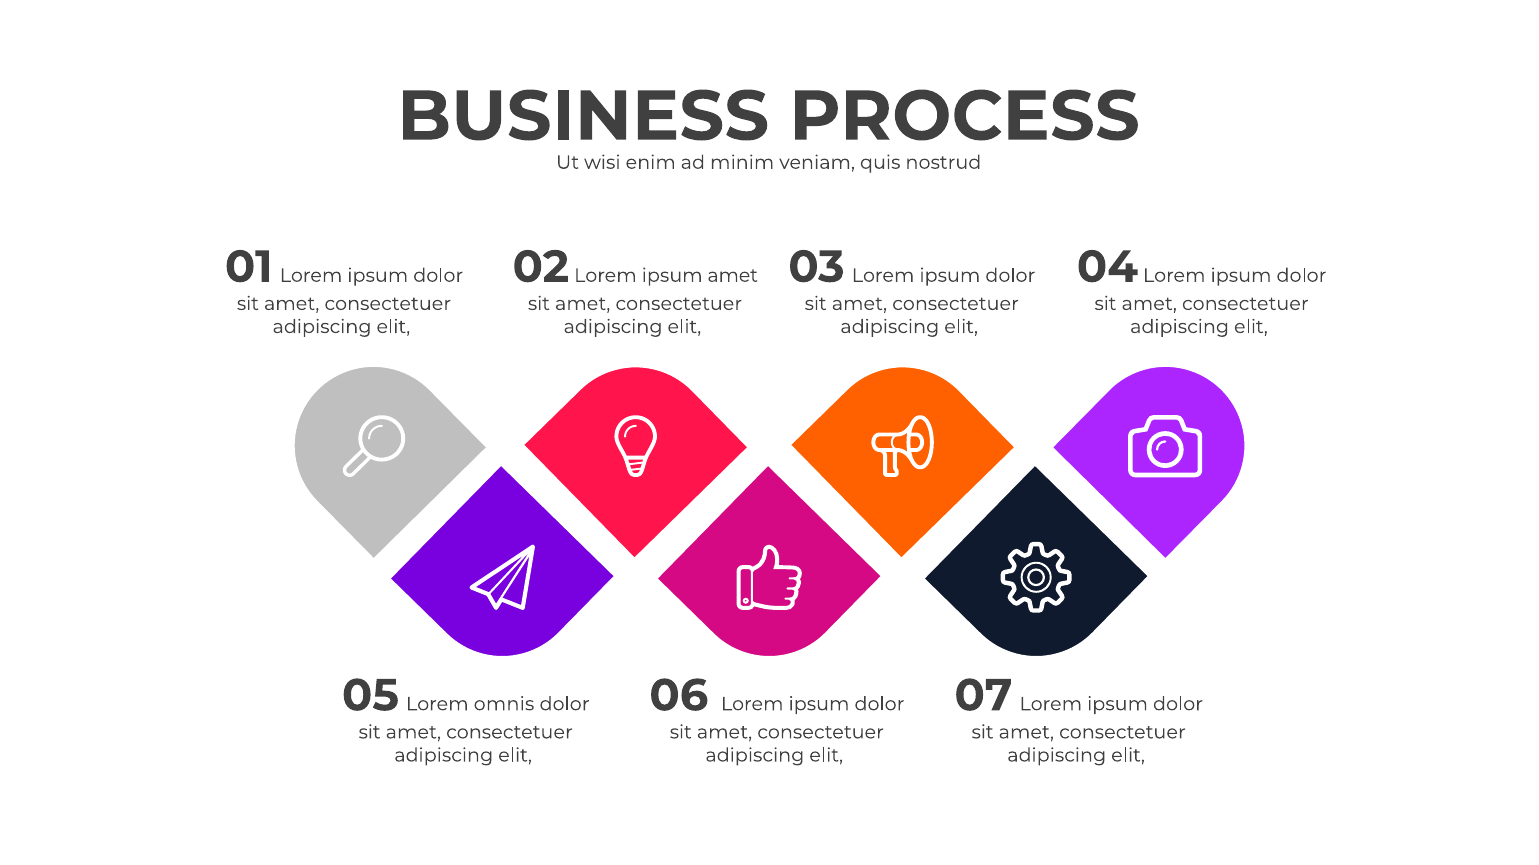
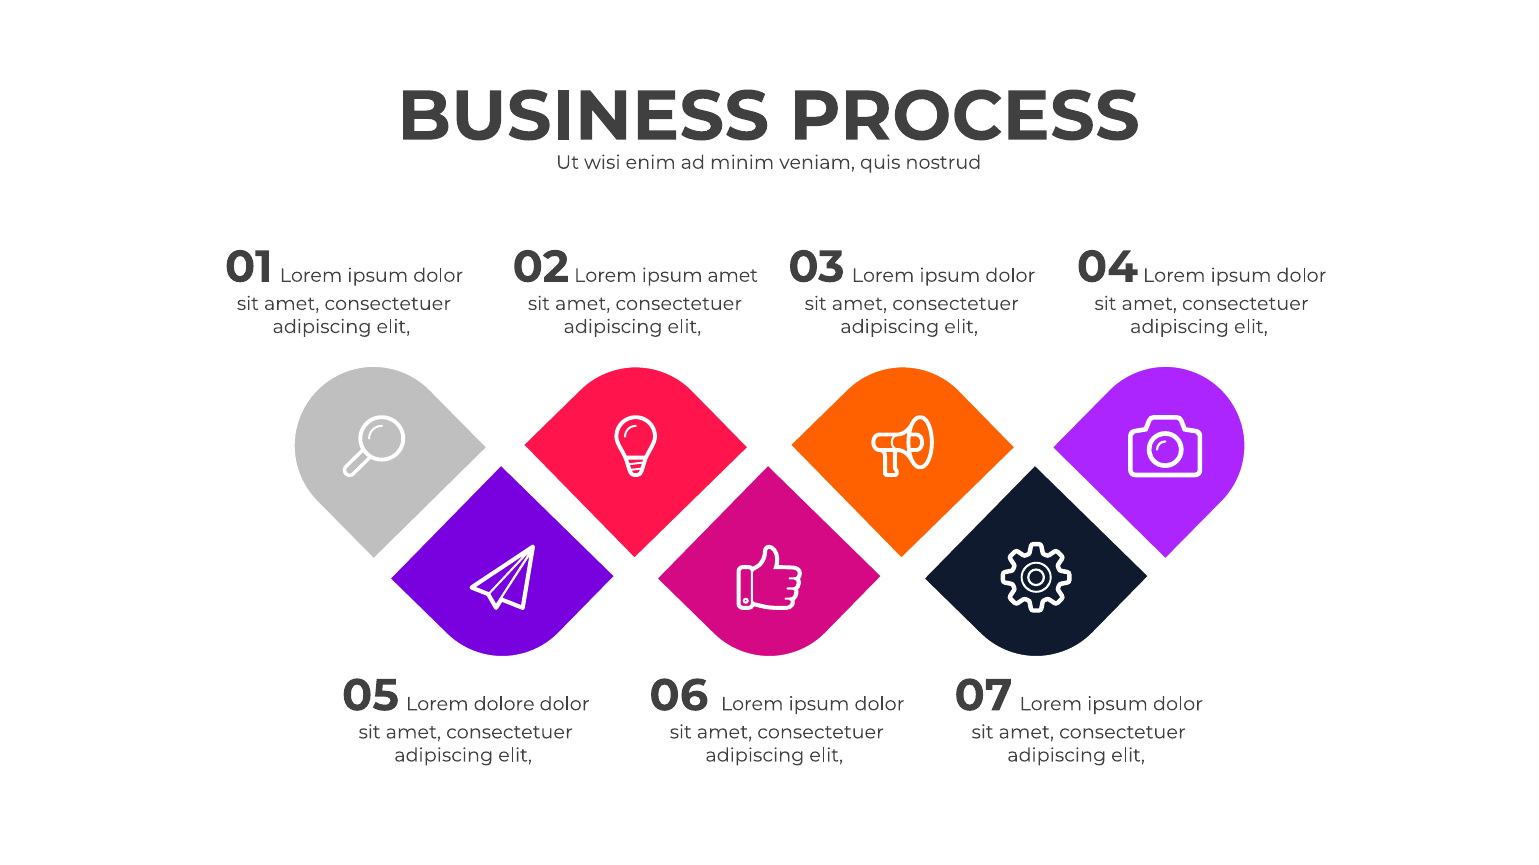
omnis: omnis -> dolore (504, 705)
